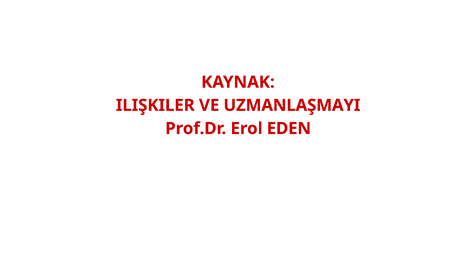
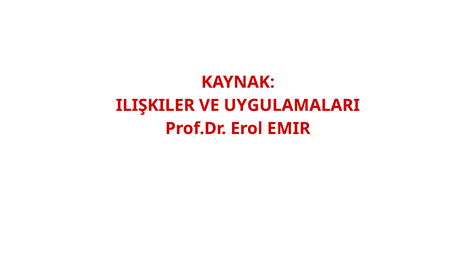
UZMANLAŞMAYI: UZMANLAŞMAYI -> UYGULAMALARI (292, 105)
EDEN: EDEN -> EMIR (289, 128)
